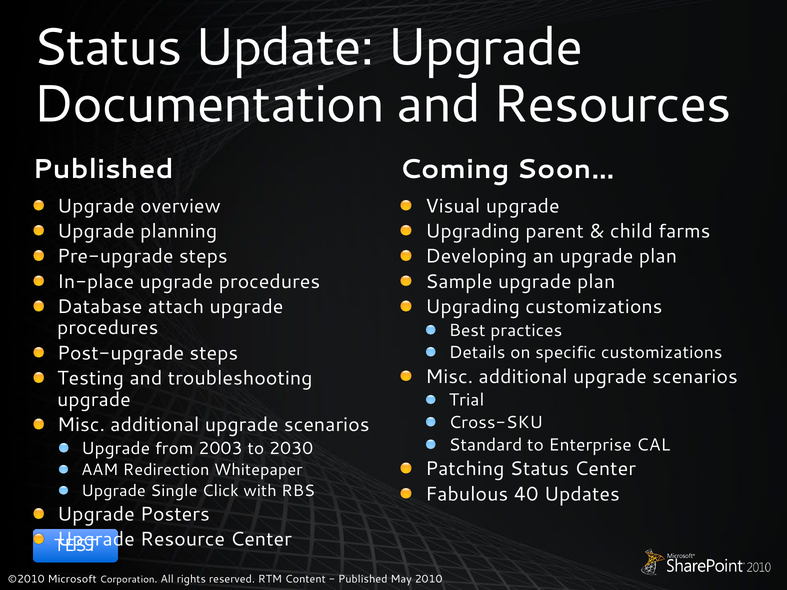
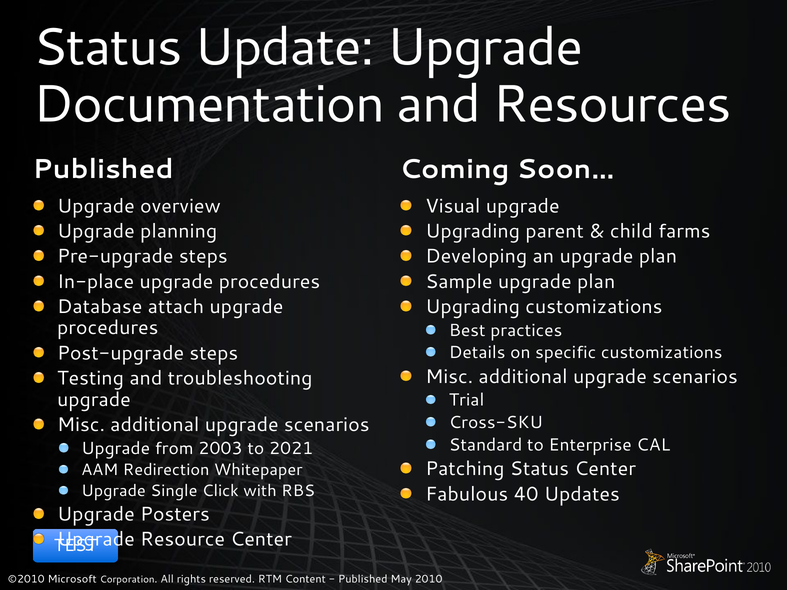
2030: 2030 -> 2021 (291, 449)
